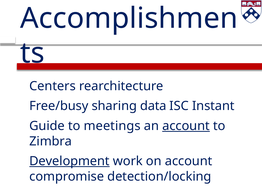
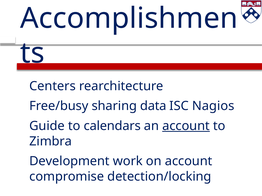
Instant: Instant -> Nagios (213, 106)
meetings: meetings -> calendars (112, 126)
Development underline: present -> none (69, 162)
